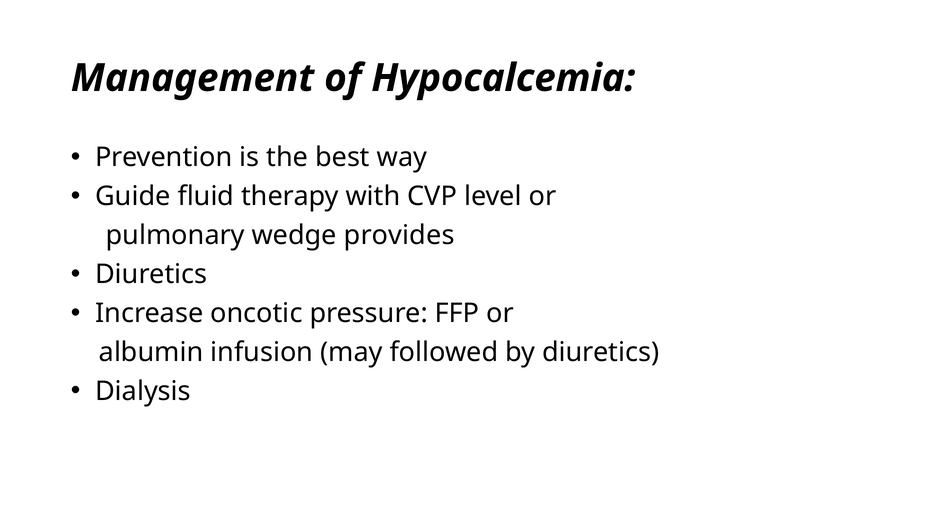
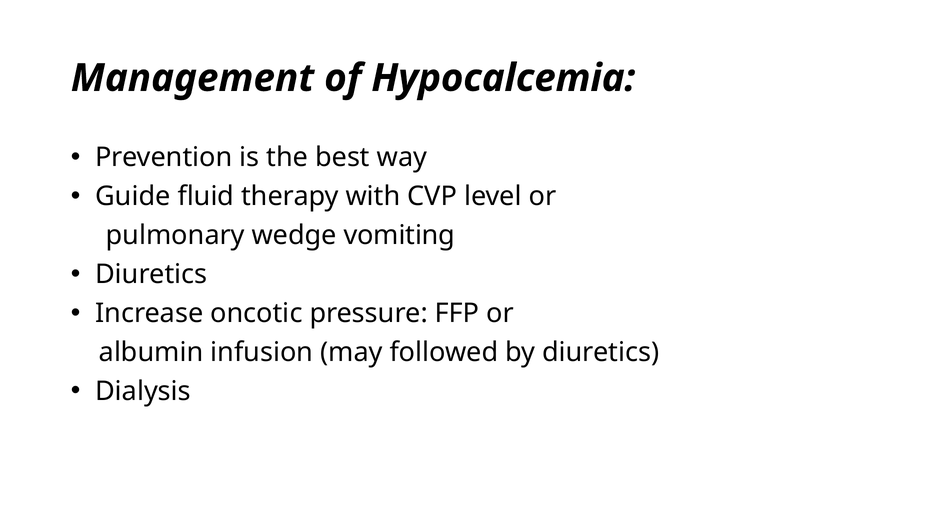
provides: provides -> vomiting (399, 235)
